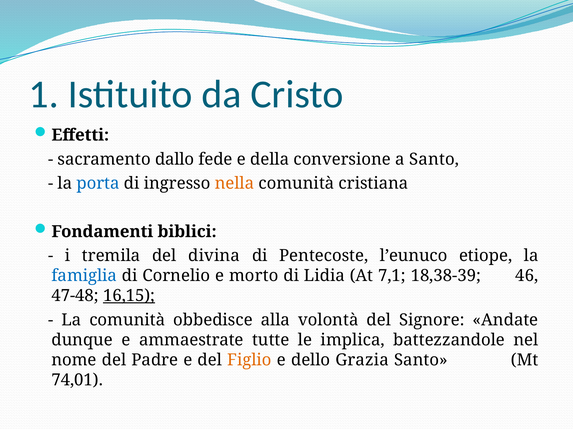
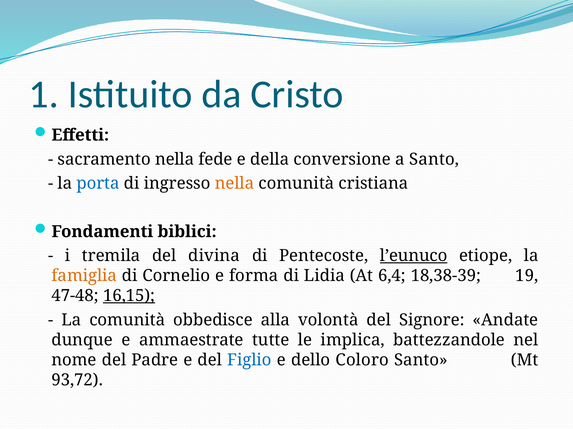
sacramento dallo: dallo -> nella (175, 159)
l’eunuco underline: none -> present (414, 256)
famiglia colour: blue -> orange (84, 276)
morto: morto -> forma (254, 276)
7,1: 7,1 -> 6,4 (392, 276)
46: 46 -> 19 (527, 276)
Figlio colour: orange -> blue (249, 361)
Grazia: Grazia -> Coloro (362, 361)
74,01: 74,01 -> 93,72 (77, 381)
